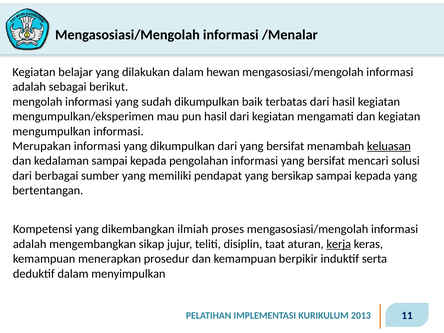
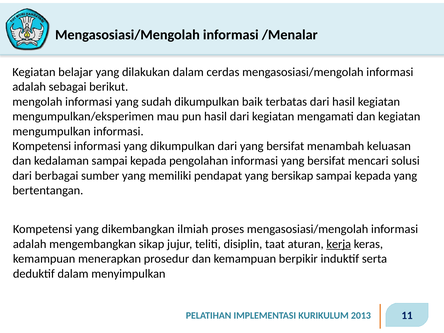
hewan: hewan -> cerdas (223, 72)
Merupakan: Merupakan -> Kompetensi (42, 146)
keluasan underline: present -> none (389, 146)
